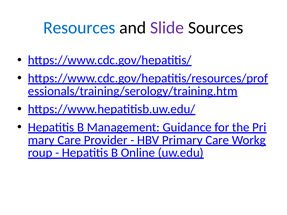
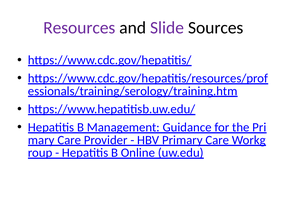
Resources colour: blue -> purple (79, 28)
